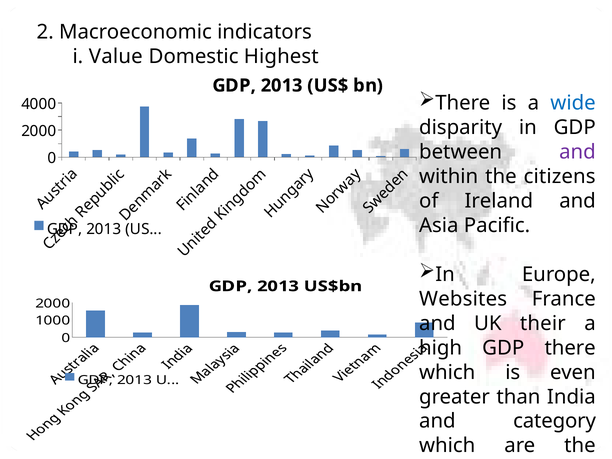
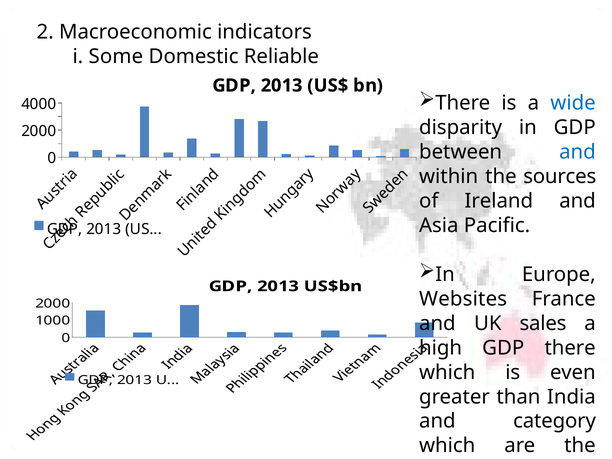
Value: Value -> Some (116, 56)
Highest: Highest -> Reliable (281, 56)
and colour: purple -> blue (577, 152)
citizens: citizens -> sources (560, 176)
their: their -> sales (543, 323)
